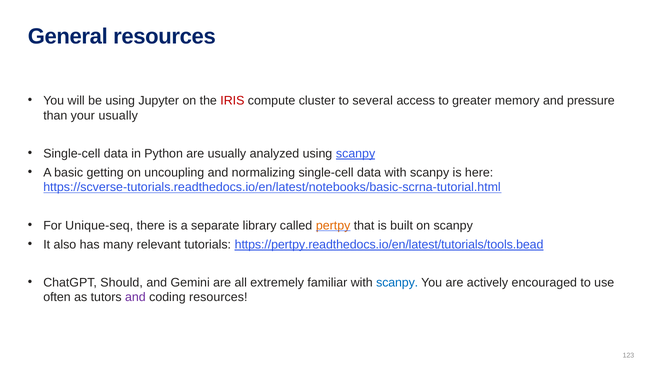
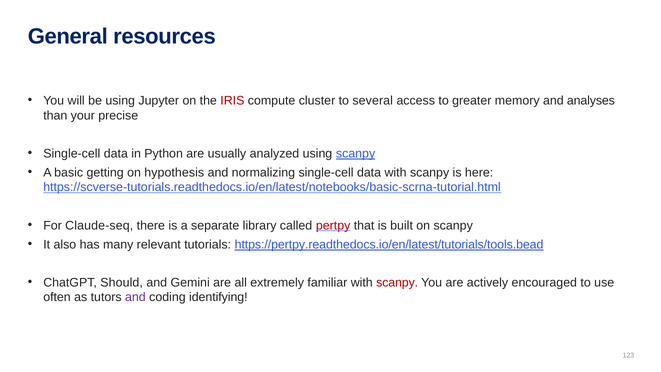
pressure: pressure -> analyses (591, 101)
your usually: usually -> precise (118, 115)
uncoupling: uncoupling -> hypothesis (174, 172)
Unique-seq: Unique-seq -> Claude-seq (99, 225)
pertpy colour: orange -> red (333, 225)
scanpy colour: blue -> red (397, 282)
coding resources: resources -> identifying (218, 297)
